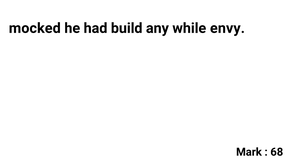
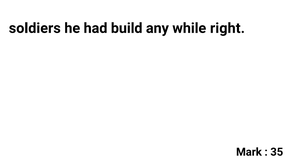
mocked: mocked -> soldiers (35, 28)
envy: envy -> right (227, 28)
68: 68 -> 35 (277, 152)
